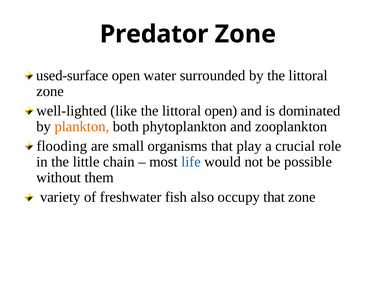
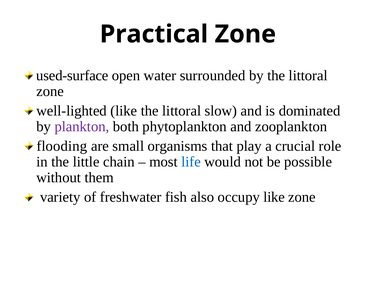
Predator: Predator -> Practical (154, 34)
littoral open: open -> slow (221, 111)
plankton colour: orange -> purple (82, 127)
occupy that: that -> like (274, 197)
